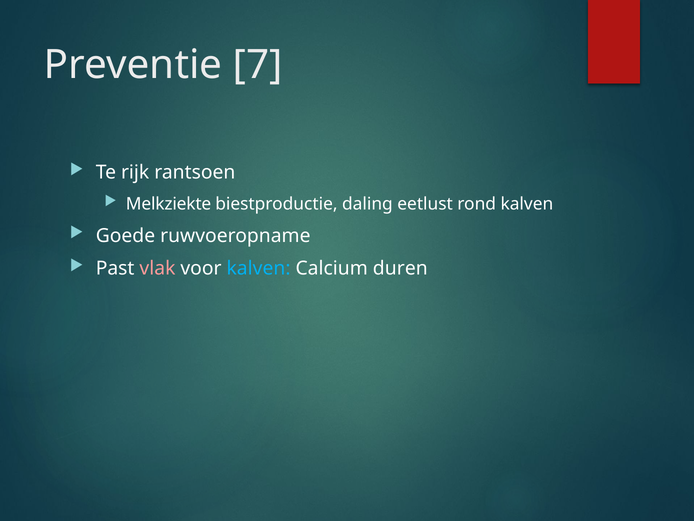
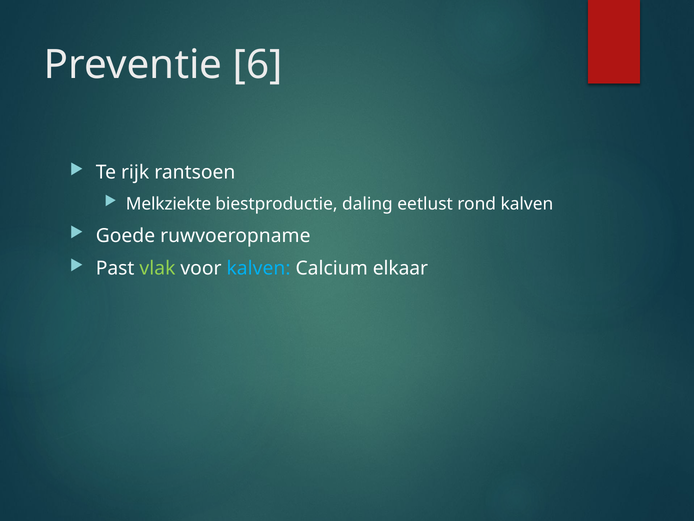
7: 7 -> 6 (258, 65)
vlak colour: pink -> light green (157, 268)
duren: duren -> elkaar (400, 268)
